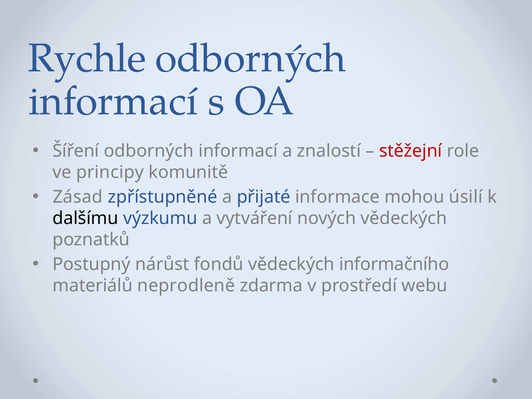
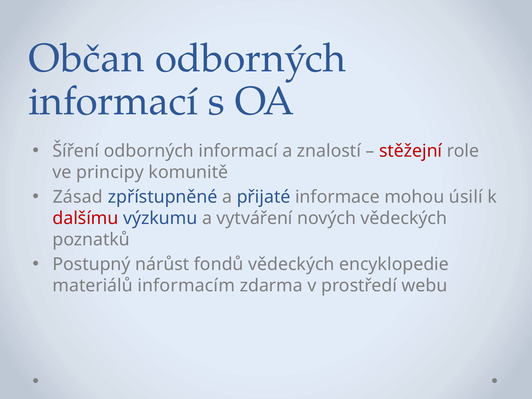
Rychle: Rychle -> Občan (87, 58)
dalšímu colour: black -> red (85, 218)
informačního: informačního -> encyklopedie (394, 264)
neprodleně: neprodleně -> informacím (186, 286)
